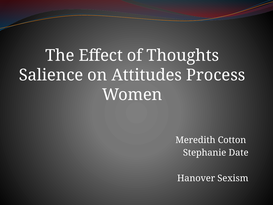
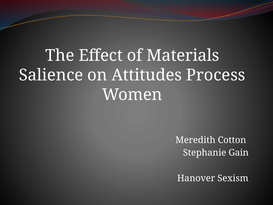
Thoughts: Thoughts -> Materials (183, 55)
Date: Date -> Gain (239, 153)
